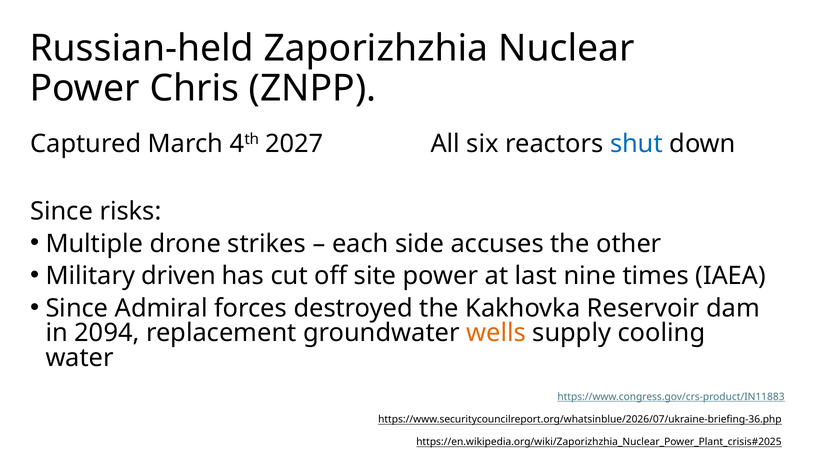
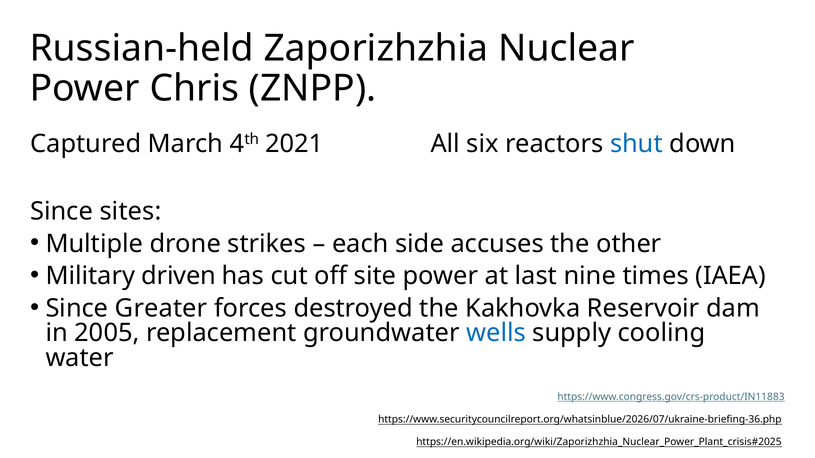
2027: 2027 -> 2021 (294, 144)
risks: risks -> sites (131, 211)
Admiral: Admiral -> Greater (161, 309)
2094: 2094 -> 2005 (107, 333)
wells colour: orange -> blue (496, 333)
